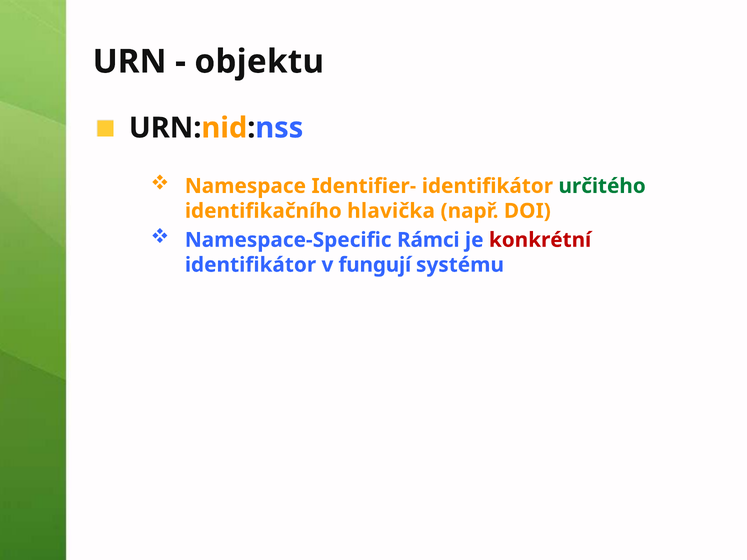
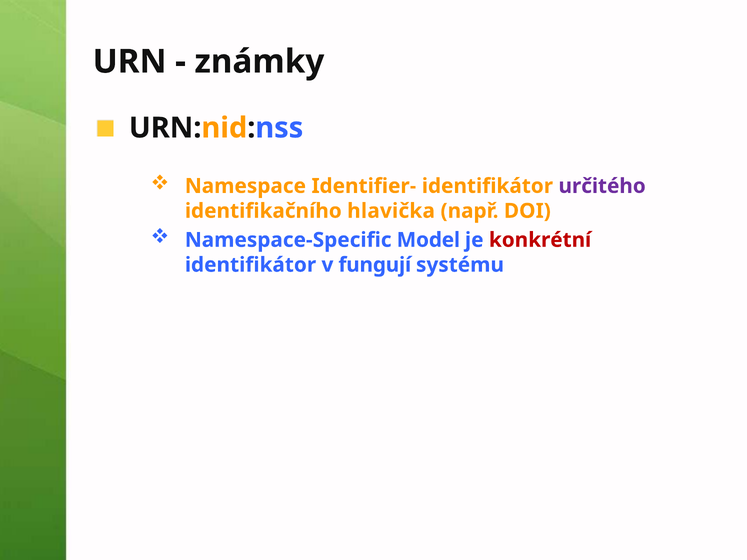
objektu: objektu -> známky (259, 62)
určitého colour: green -> purple (602, 186)
Rámci: Rámci -> Model (428, 240)
